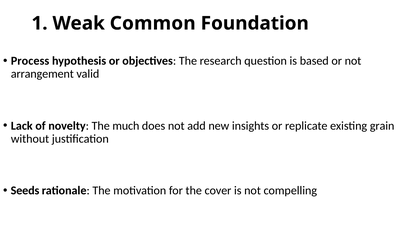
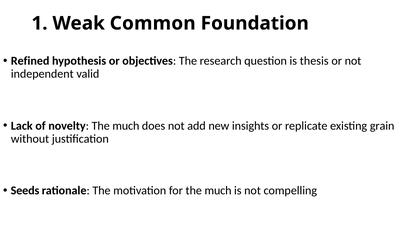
Process: Process -> Refined (30, 61)
based: based -> thesis (314, 61)
arrangement: arrangement -> independent (42, 74)
for the cover: cover -> much (218, 191)
